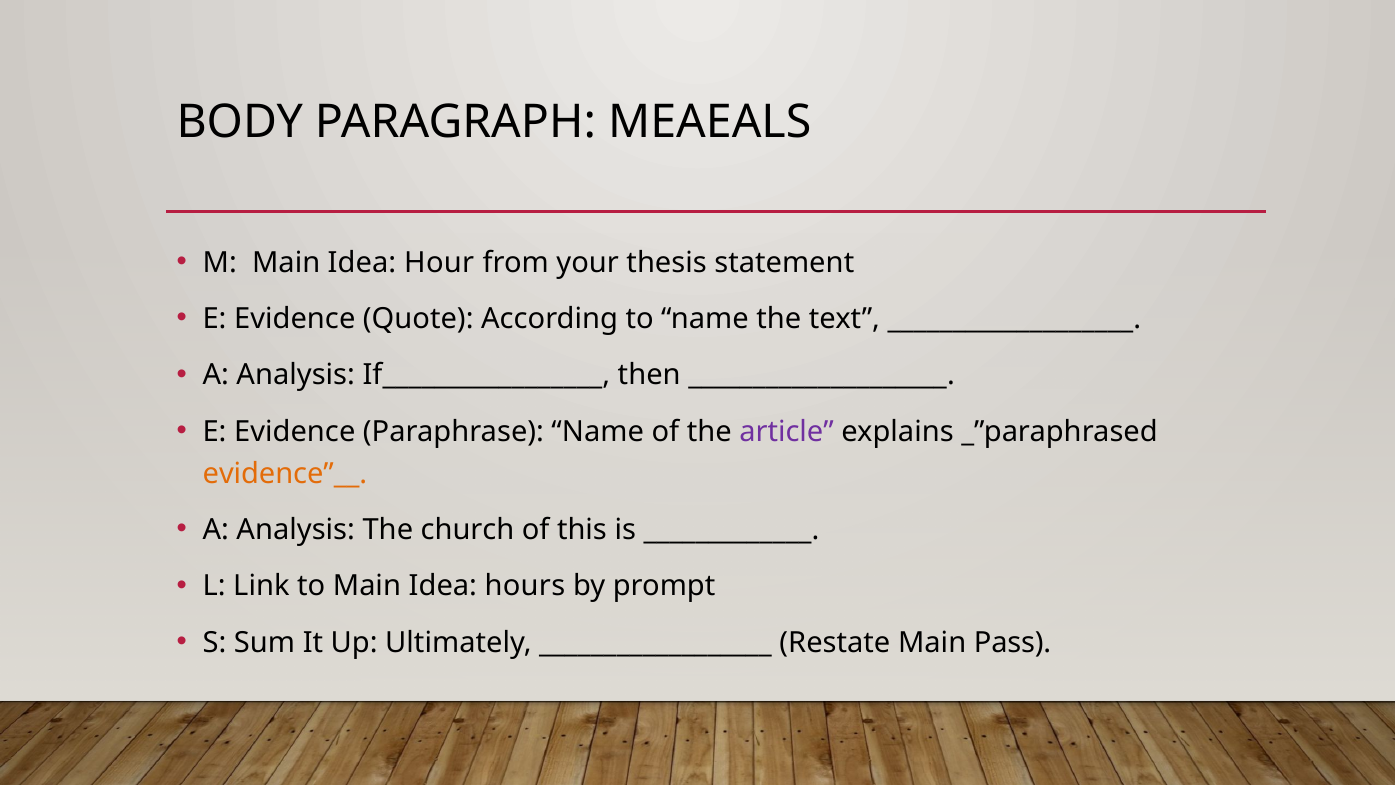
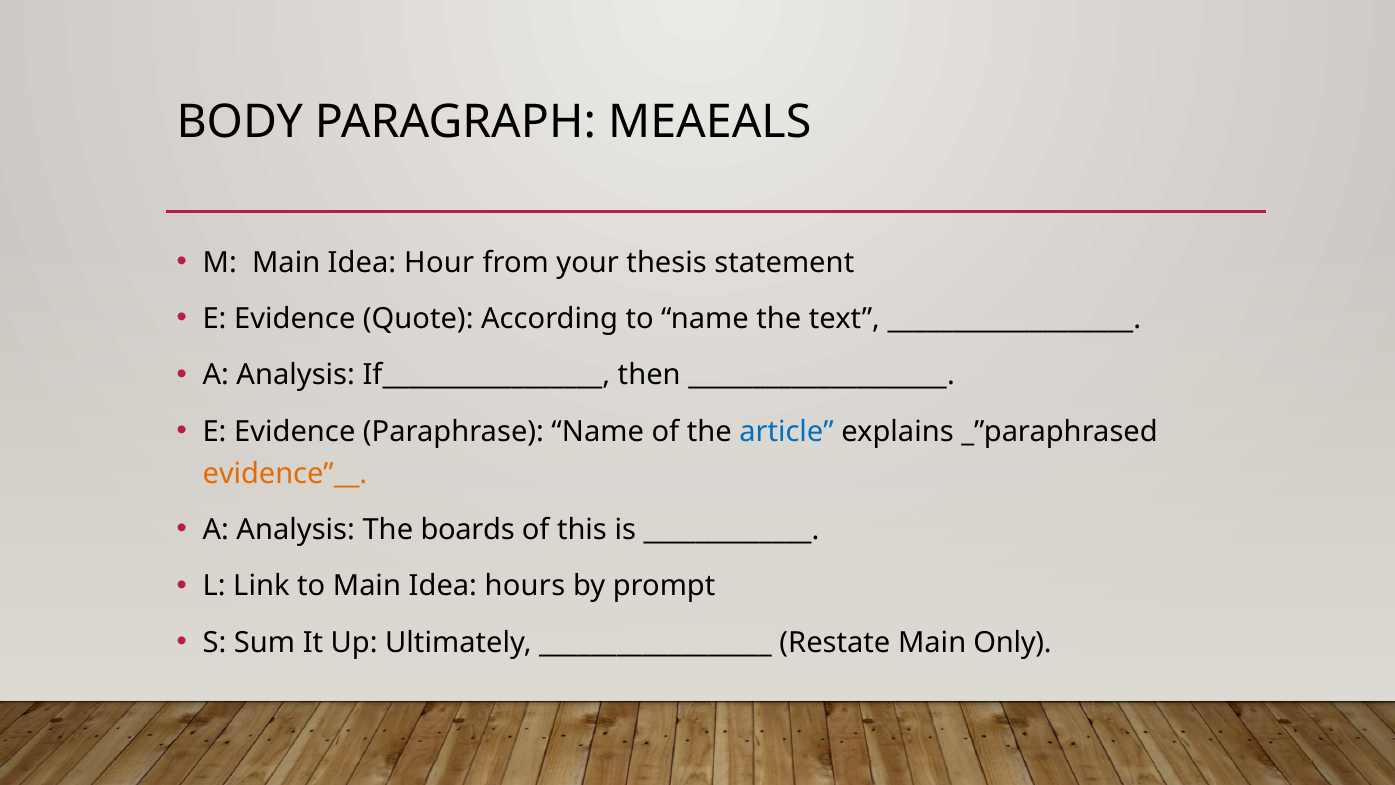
article colour: purple -> blue (787, 431)
church: church -> boards (468, 530)
Pass: Pass -> Only (1013, 642)
